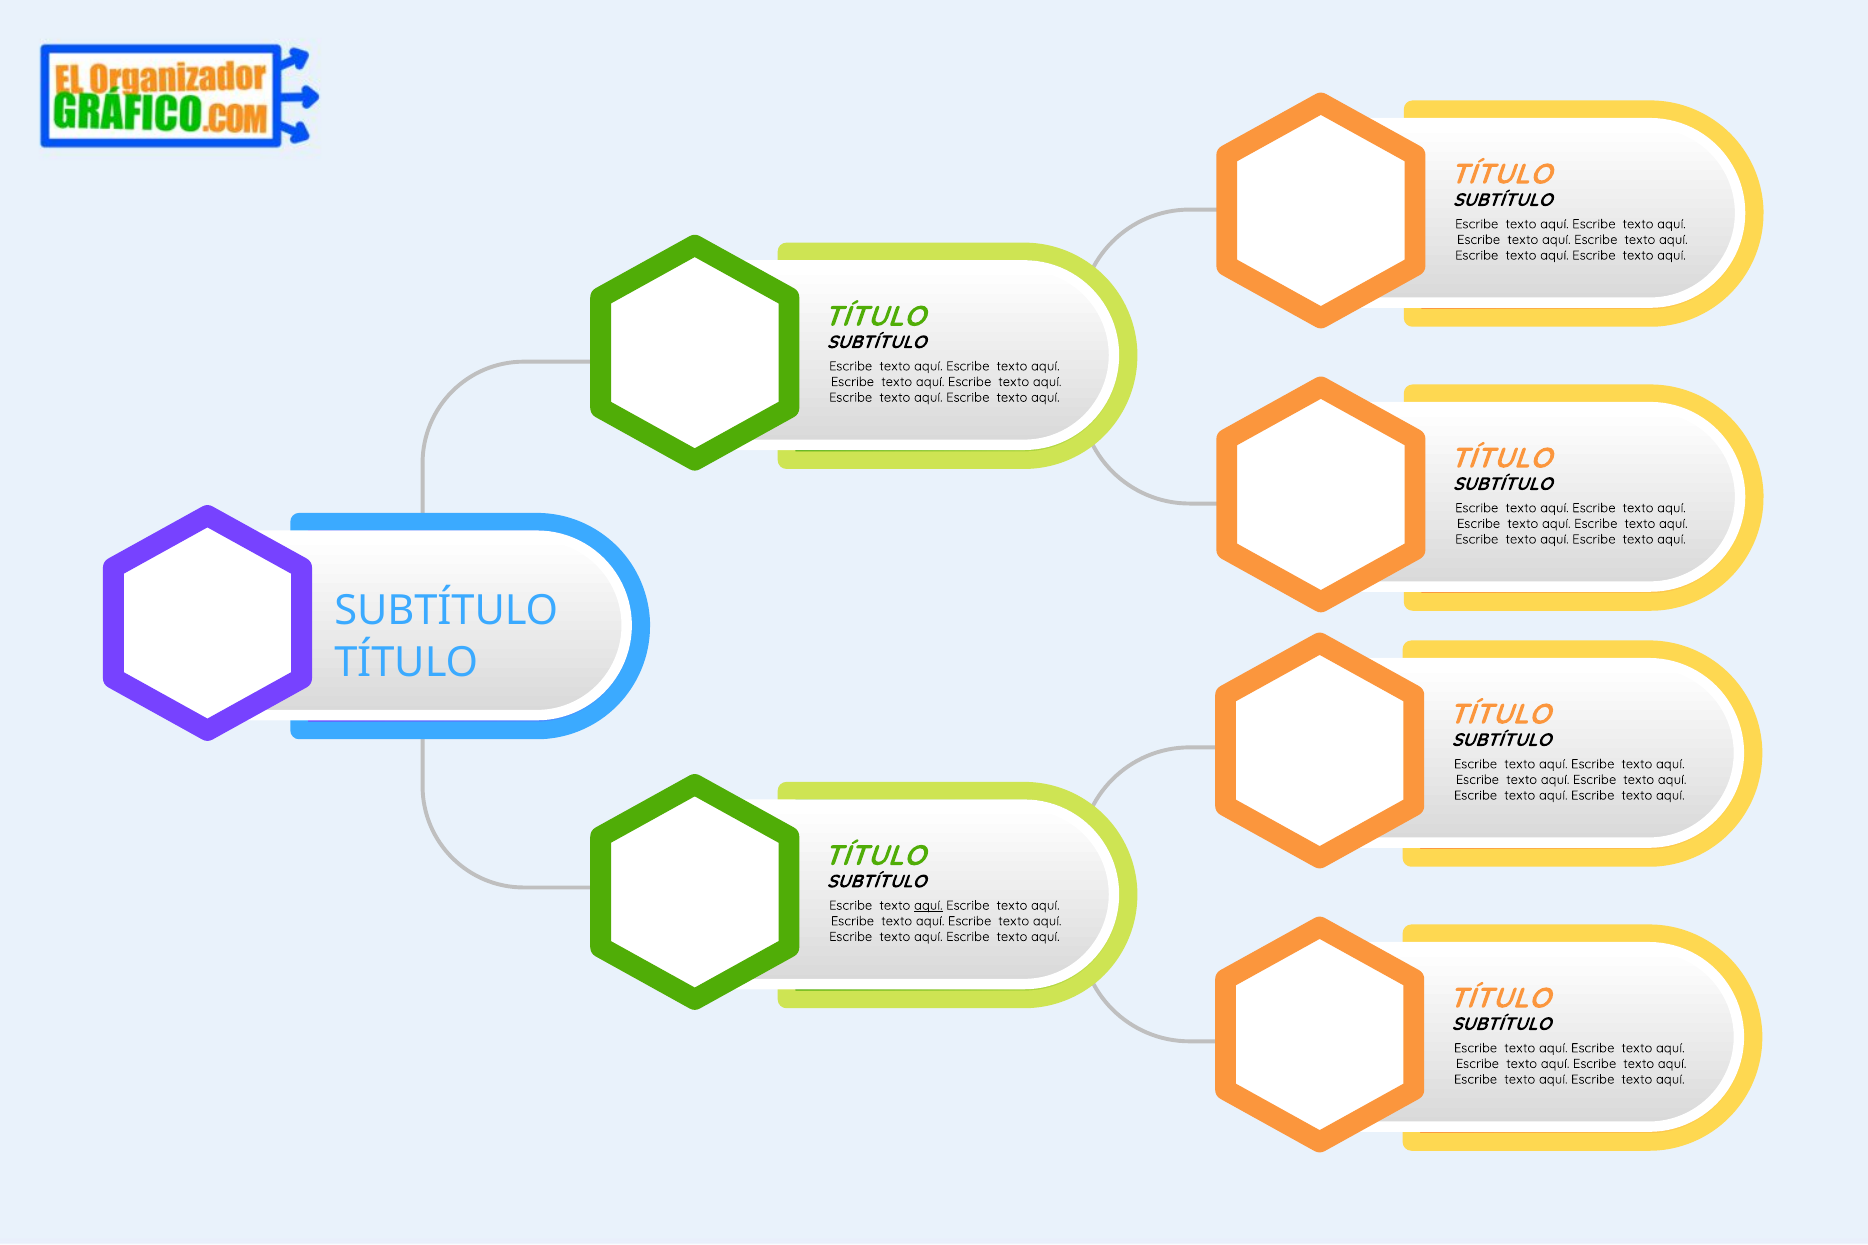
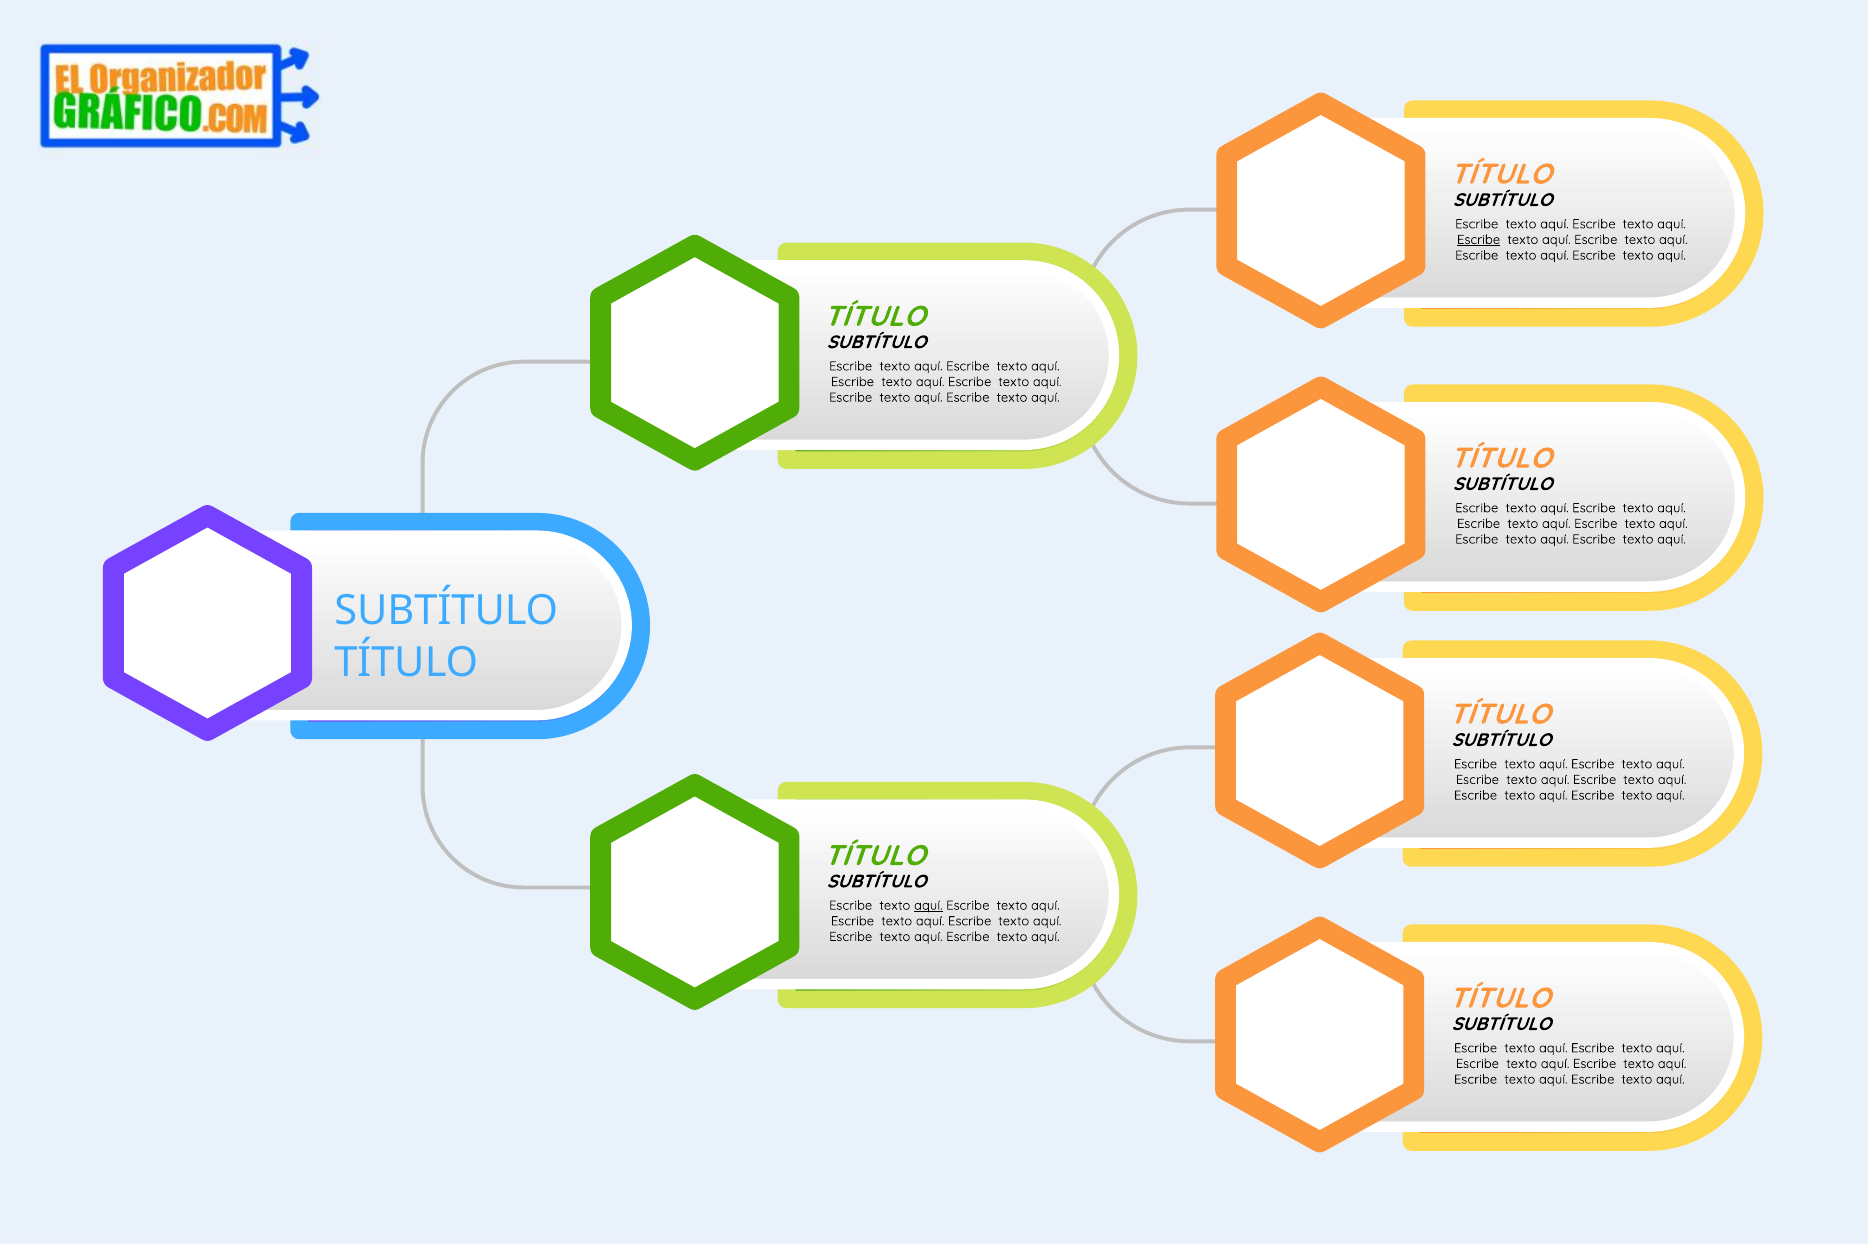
Escribe underline: none -> present (1479, 240)
